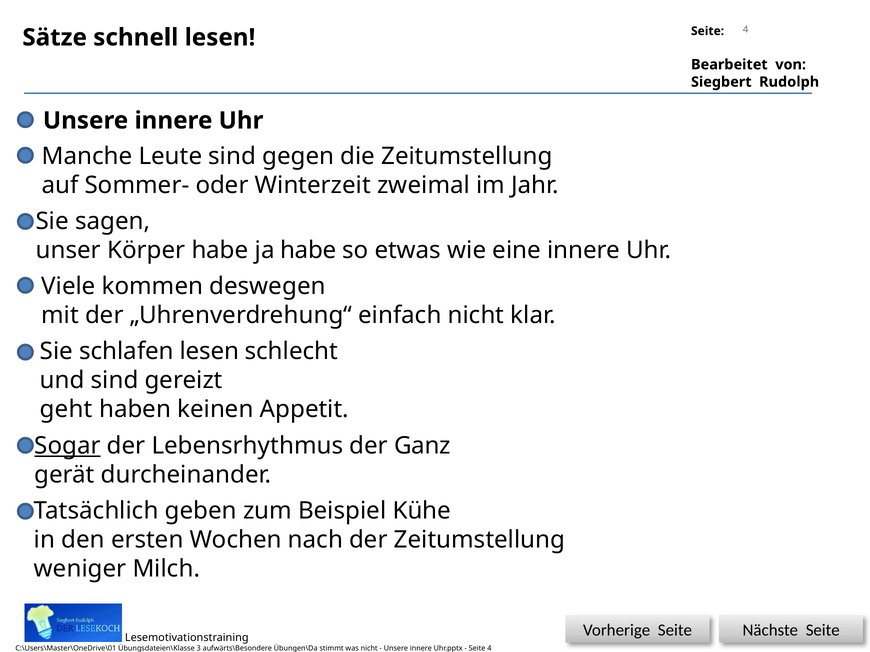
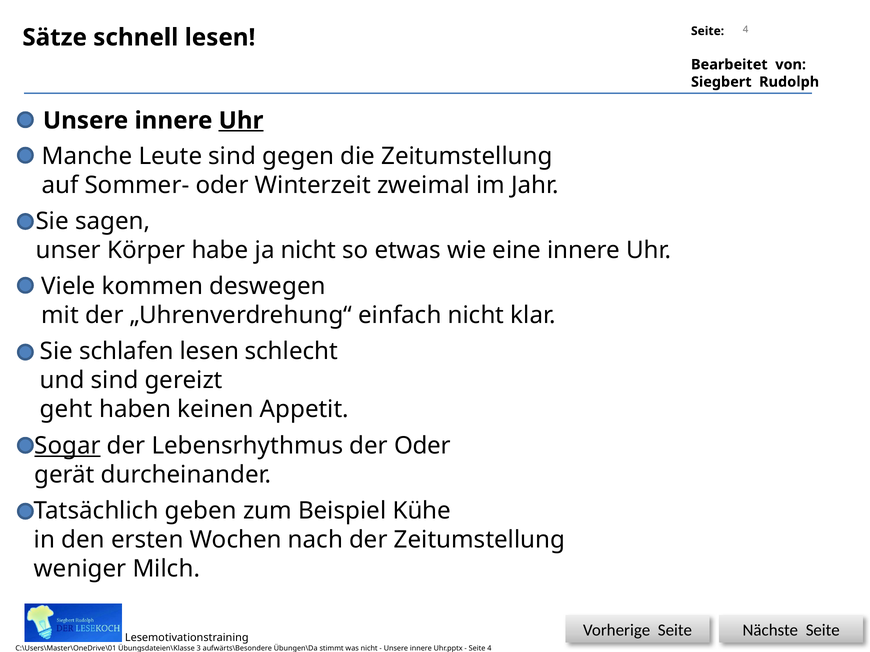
Uhr underline: none -> present (241, 121)
ja habe: habe -> nicht (308, 251)
der Ganz: Ganz -> Oder (422, 446)
